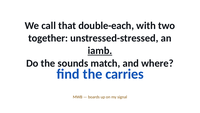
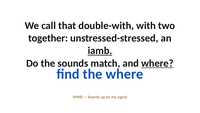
double-each: double-each -> double-with (106, 25)
where underline: none -> present (157, 63)
the carries: carries -> where (124, 74)
